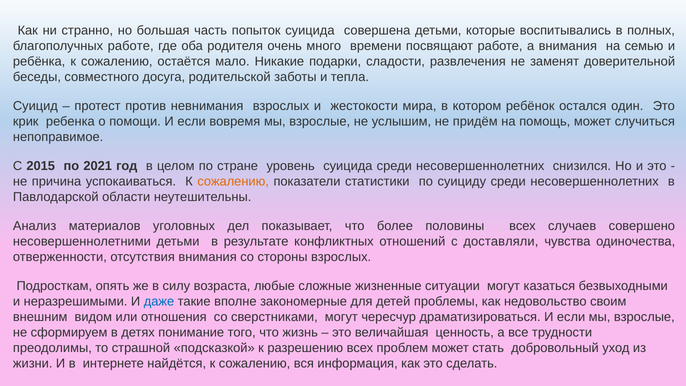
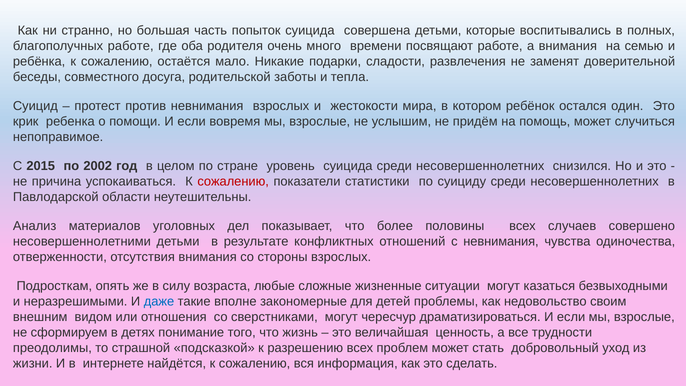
2021: 2021 -> 2002 (98, 166)
сожалению colour: orange -> red (233, 181)
с доставляли: доставляли -> невнимания (501, 241)
